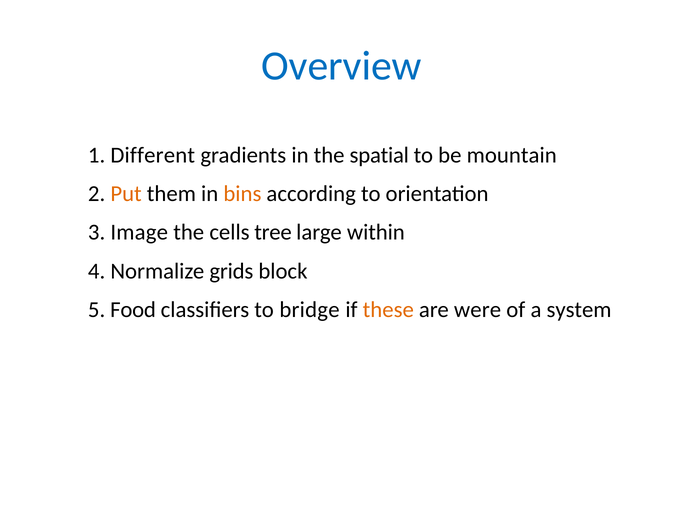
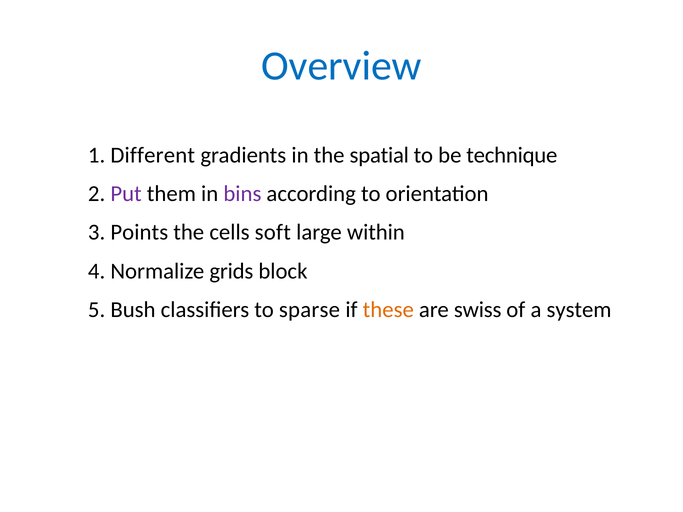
mountain: mountain -> technique (512, 155)
Put colour: orange -> purple (126, 194)
bins colour: orange -> purple (242, 194)
Image: Image -> Points (139, 233)
tree: tree -> soft (273, 233)
Food: Food -> Bush (133, 310)
bridge: bridge -> sparse (309, 310)
were: were -> swiss (478, 310)
